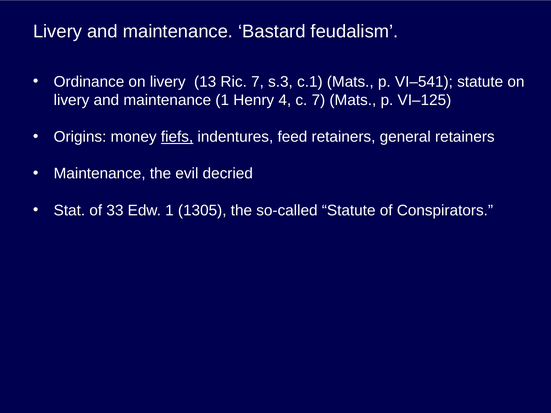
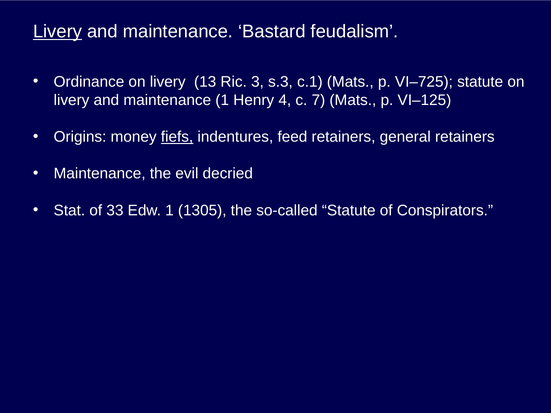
Livery underline: none -> present (58, 32)
Ric 7: 7 -> 3 (258, 82)
VI–541: VI–541 -> VI–725 (424, 82)
